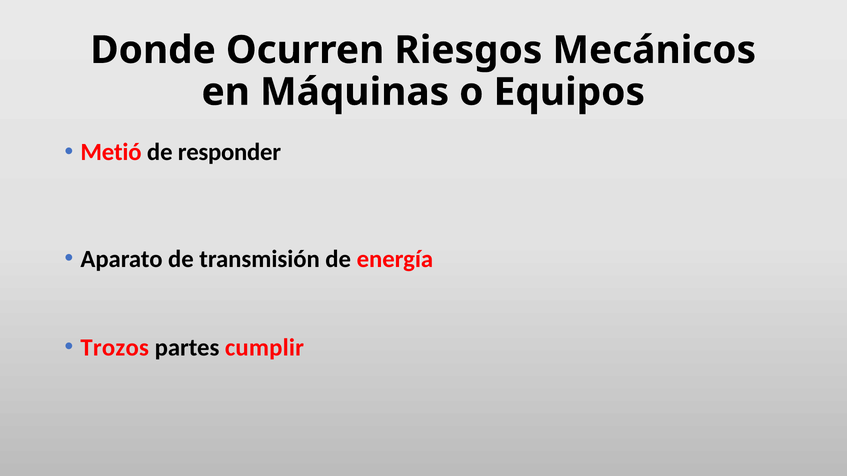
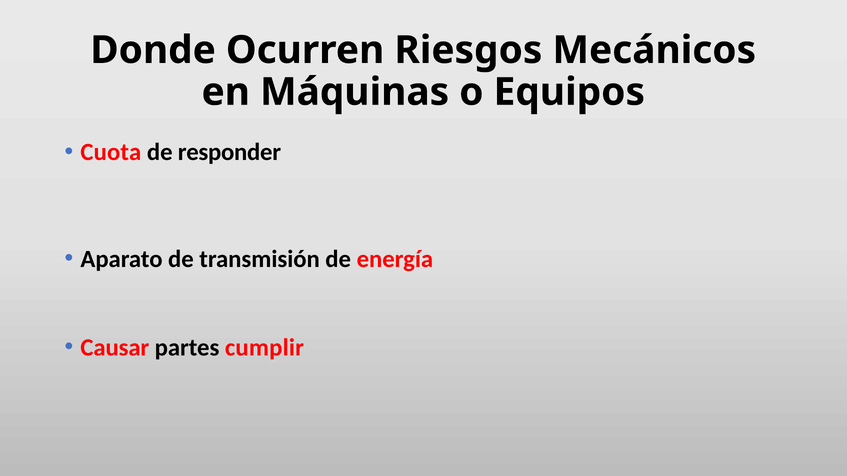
Metió: Metió -> Cuota (111, 152)
Trozos: Trozos -> Causar (115, 348)
